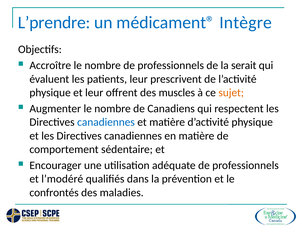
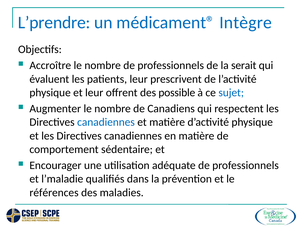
muscles: muscles -> possible (177, 92)
sujet colour: orange -> blue (231, 92)
l’modéré: l’modéré -> l’maladie (62, 179)
confrontés: confrontés -> références (54, 192)
